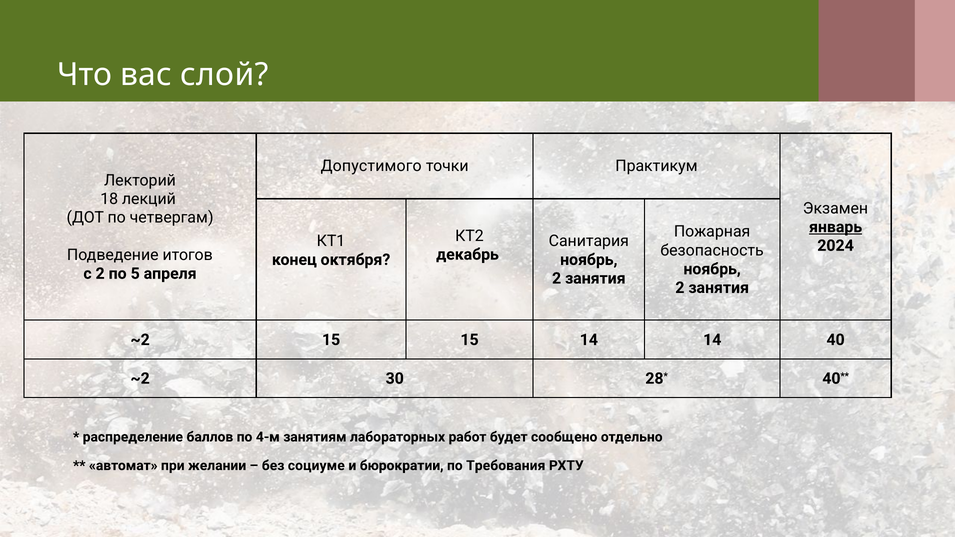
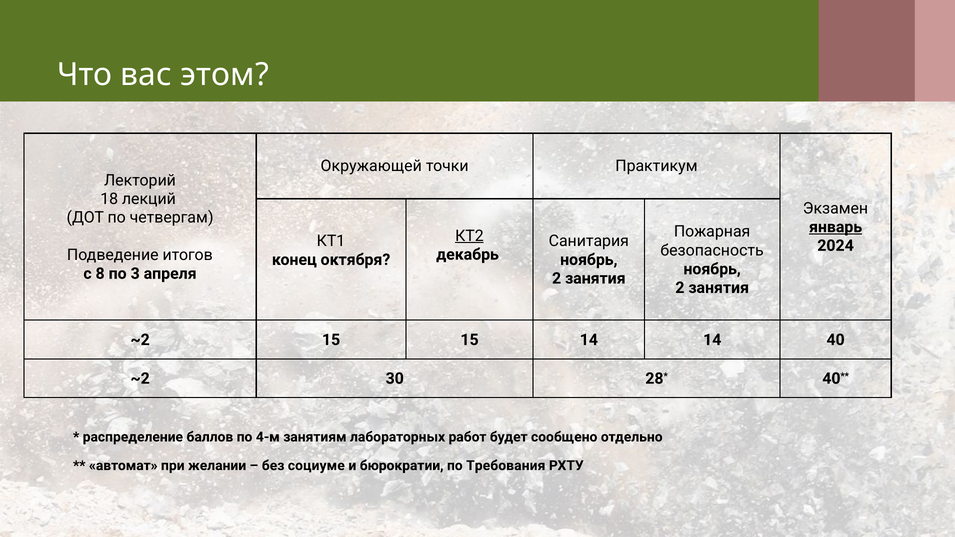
слой: слой -> этом (225, 75)
Допустимого: Допустимого -> Окружающей (371, 166)
КТ2 underline: none -> present (469, 236)
с 2: 2 -> 8 (100, 274)
5: 5 -> 3 (135, 274)
